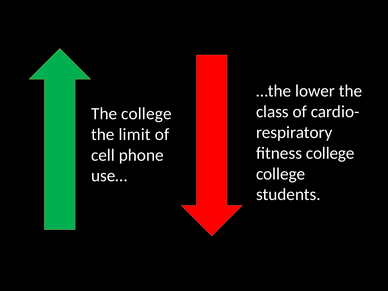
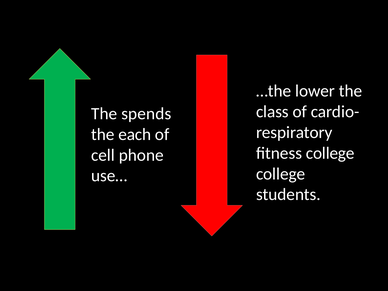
The college: college -> spends (146, 114)
limit: limit -> each (135, 134)
